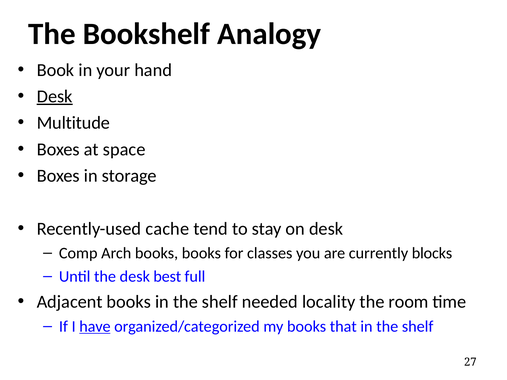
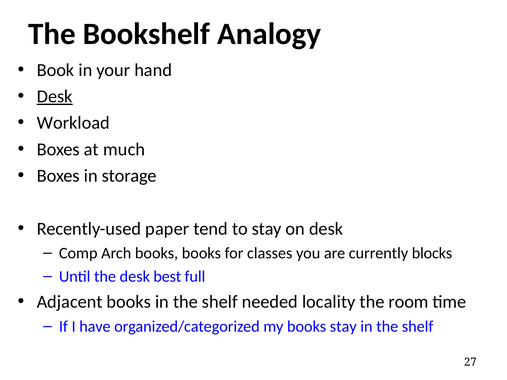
Multitude: Multitude -> Workload (73, 123)
space: space -> much (124, 149)
cache: cache -> paper (167, 229)
have underline: present -> none (95, 327)
books that: that -> stay (343, 327)
